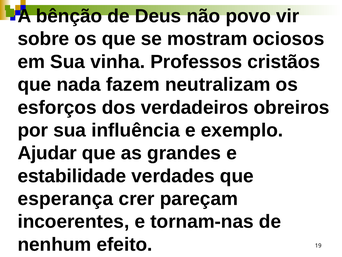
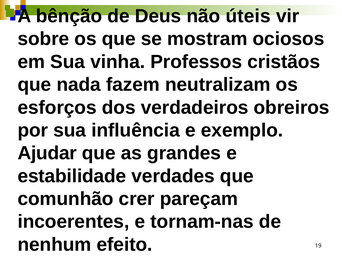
povo: povo -> úteis (248, 16)
esperança: esperança -> comunhão (66, 198)
